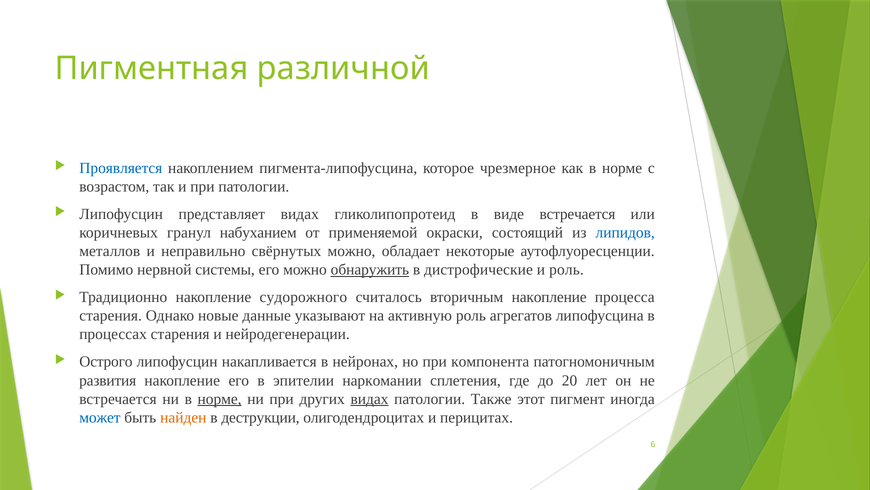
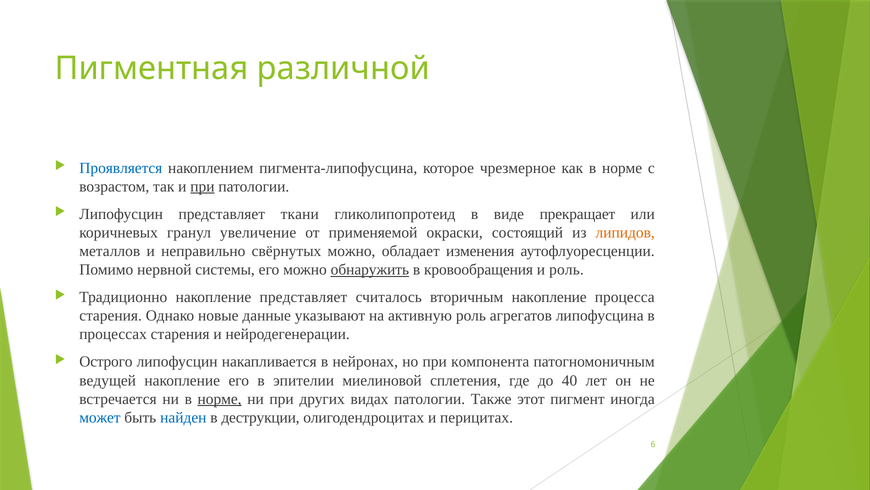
при underline: none -> present (202, 186)
представляет видах: видах -> ткани (300, 214)
виде встречается: встречается -> прекращает (577, 214)
набуханием: набуханием -> увеличение (258, 232)
липидов colour: blue -> orange (625, 232)
некоторые: некоторые -> изменения (480, 251)
дистрофические: дистрофические -> кровообращения (479, 269)
накопление судорожного: судорожного -> представляет (303, 297)
развития: развития -> ведущей (108, 380)
наркомании: наркомании -> миелиновой (382, 380)
20: 20 -> 40 (570, 380)
видах underline: present -> none (369, 398)
найден colour: orange -> blue (183, 417)
